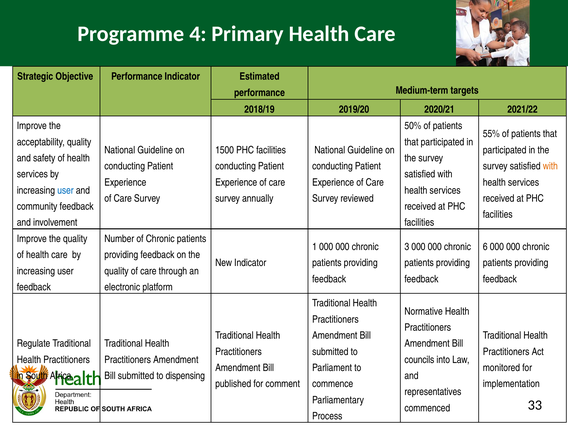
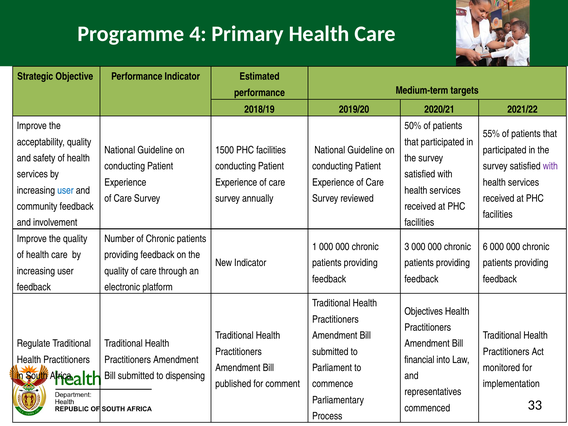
with colour: orange -> purple (550, 166)
Normative: Normative -> Objectives (424, 311)
councils: councils -> financial (419, 360)
